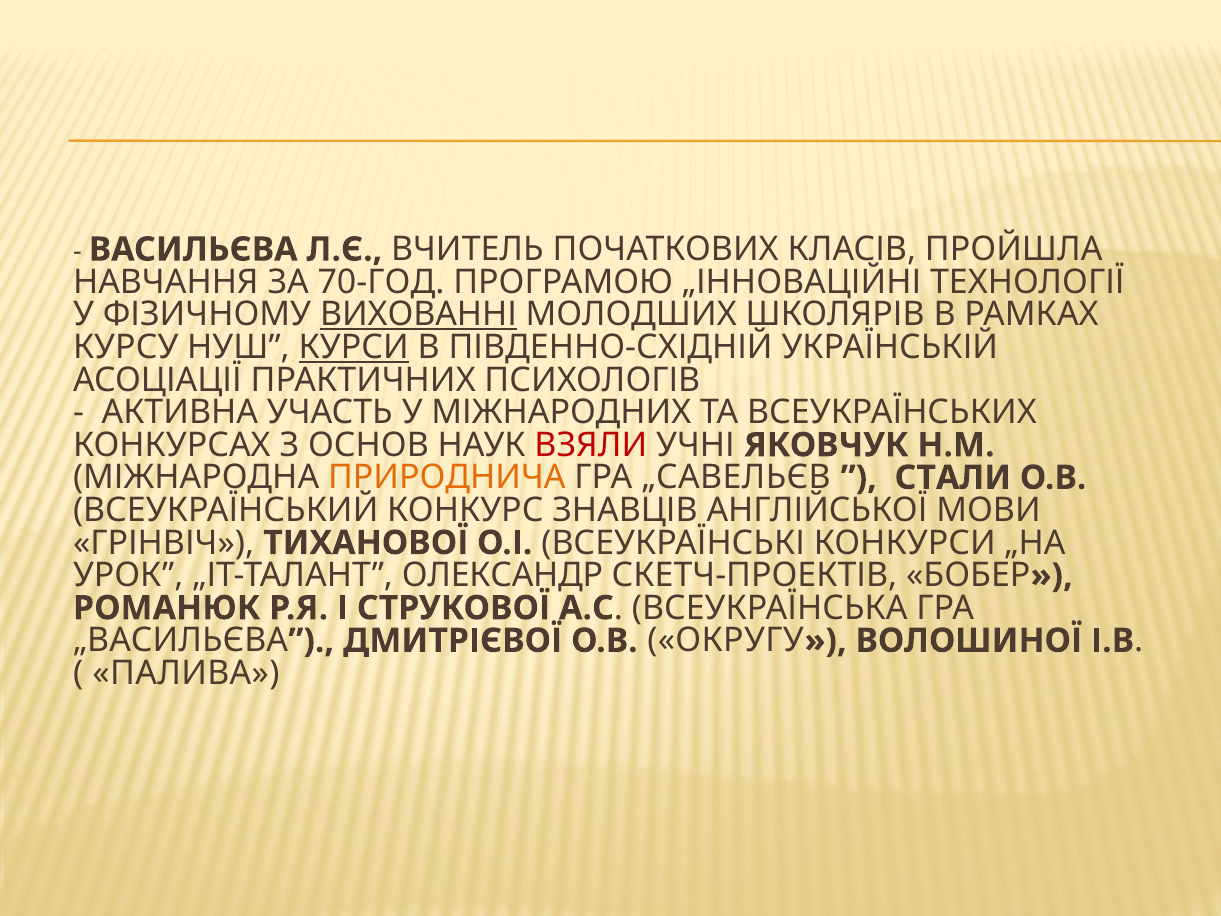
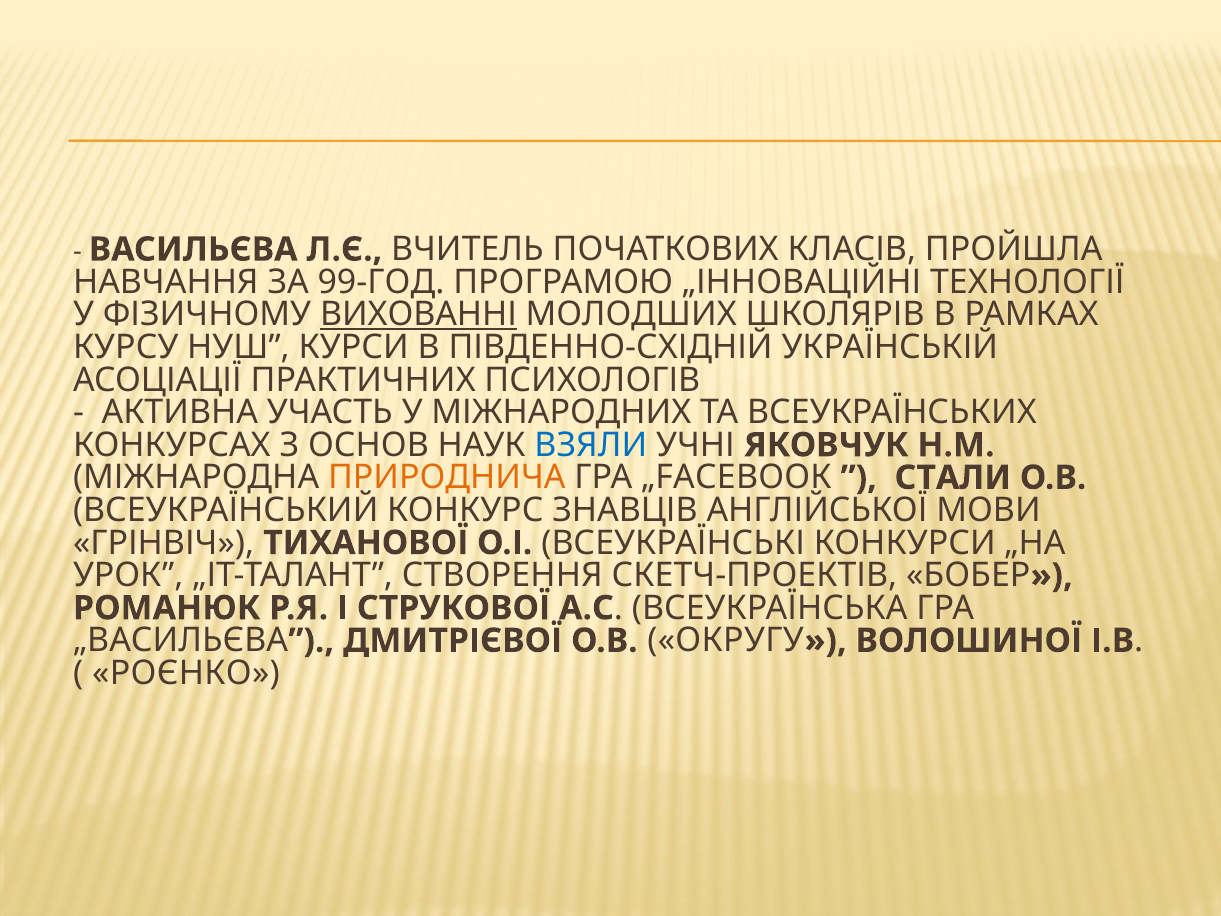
70-ГОД: 70-ГОД -> 99-ГОД (381, 282)
КУРСИ underline: present -> none (354, 347)
ВЗЯЛИ colour: red -> blue (591, 445)
„САВЕЛЬЄВ: „САВЕЛЬЄВ -> „FАСЕBООК (736, 478)
ОЛЕКСАНДР: ОЛЕКСАНДР -> СТВОРЕННЯ (502, 575)
ПАЛИВА: ПАЛИВА -> РОЄНКО (186, 673)
